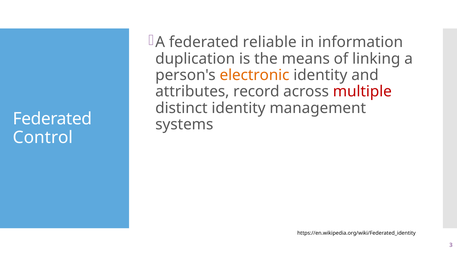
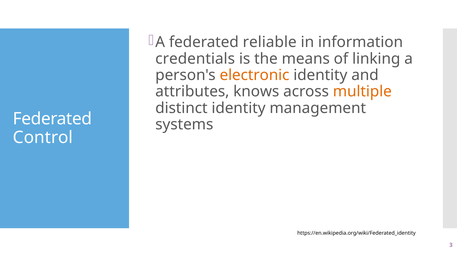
duplication: duplication -> credentials (195, 59)
record: record -> knows (256, 92)
multiple colour: red -> orange (362, 92)
